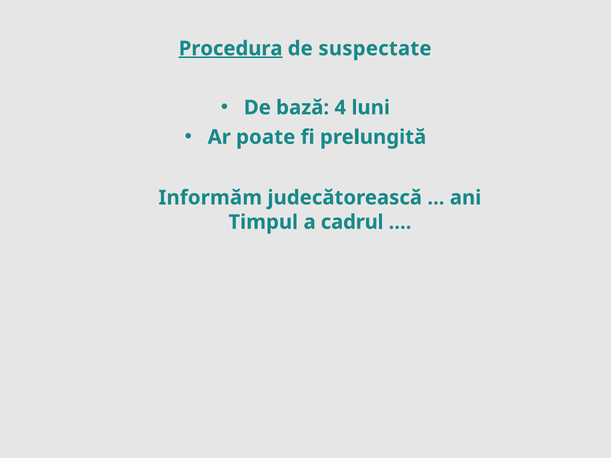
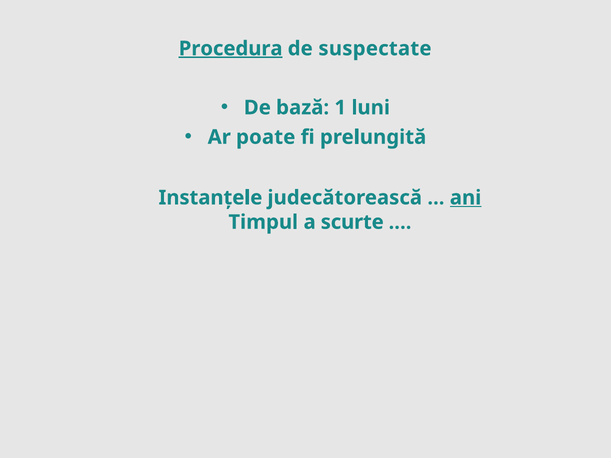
4: 4 -> 1 (340, 108)
Informăm: Informăm -> Instanțele (210, 198)
ani underline: none -> present (466, 198)
cadrul: cadrul -> scurte (352, 222)
